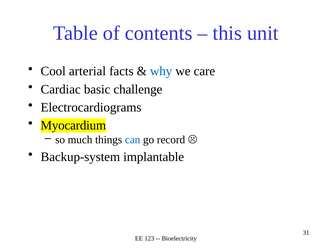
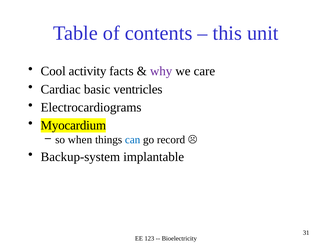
arterial: arterial -> activity (88, 71)
why colour: blue -> purple (161, 71)
challenge: challenge -> ventricles (138, 89)
much: much -> when (80, 140)
